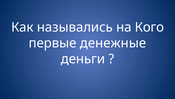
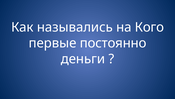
денежные: денежные -> постоянно (113, 43)
